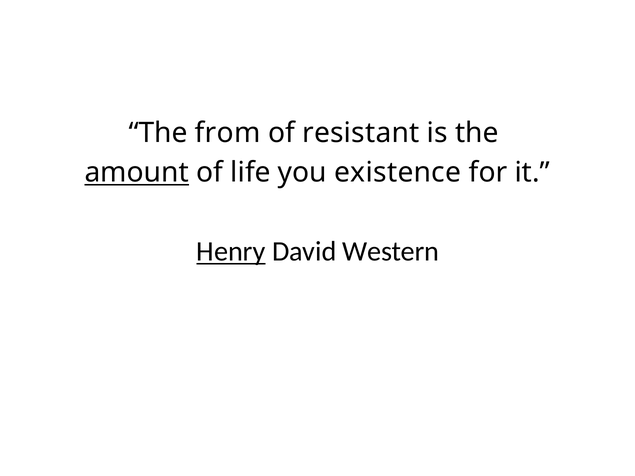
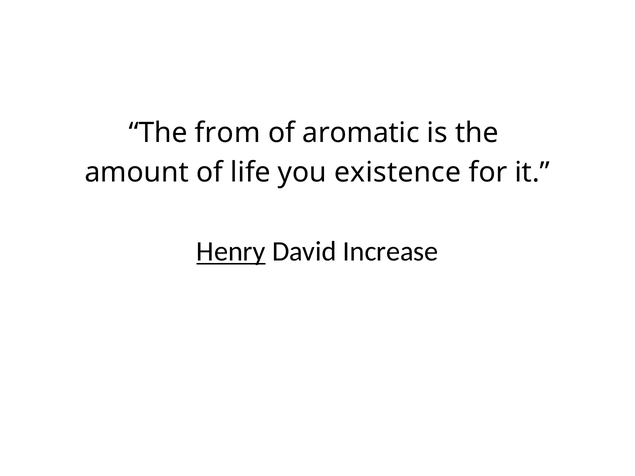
resistant: resistant -> aromatic (361, 133)
amount underline: present -> none (137, 173)
Western: Western -> Increase (391, 252)
